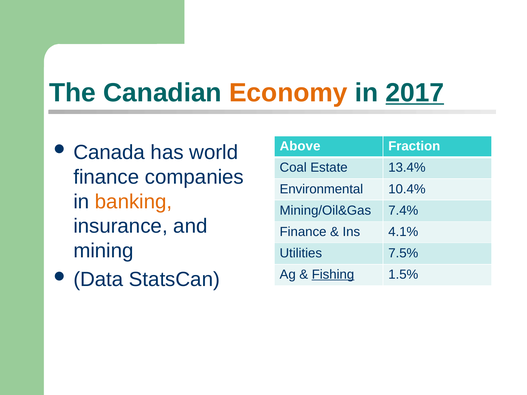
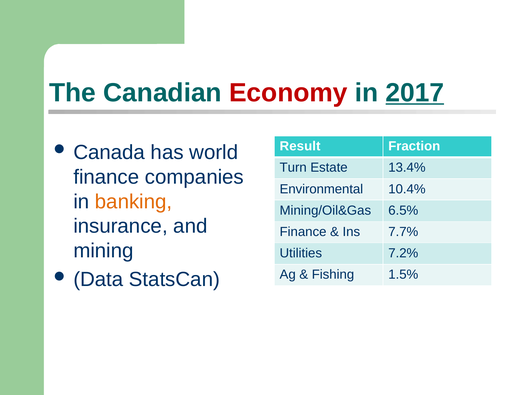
Economy colour: orange -> red (288, 93)
Above: Above -> Result (300, 146)
Coal: Coal -> Turn (293, 168)
7.4%: 7.4% -> 6.5% (403, 210)
4.1%: 4.1% -> 7.7% (403, 232)
7.5%: 7.5% -> 7.2% (403, 253)
Fishing underline: present -> none (333, 275)
